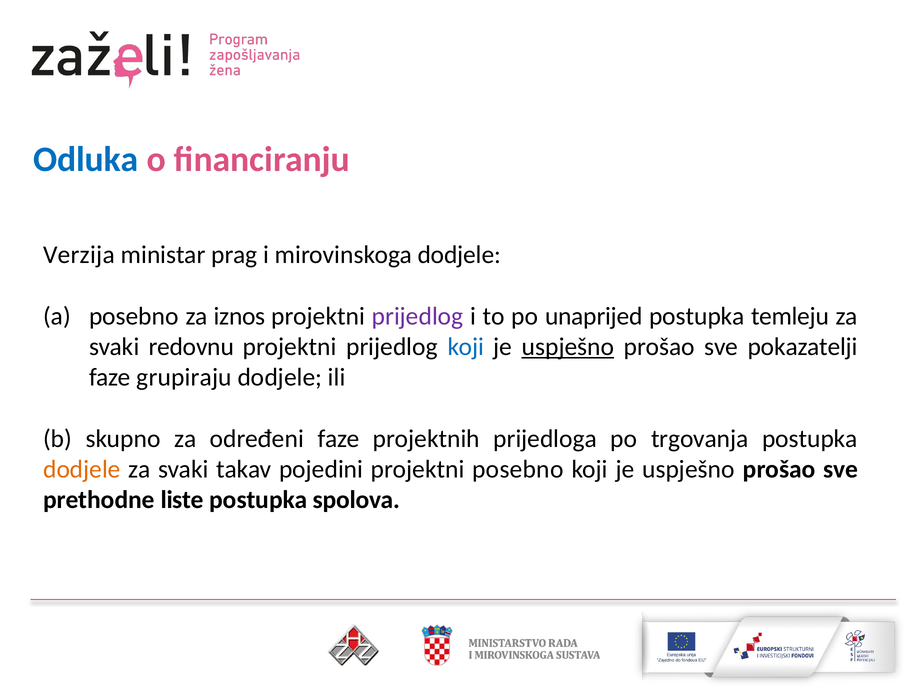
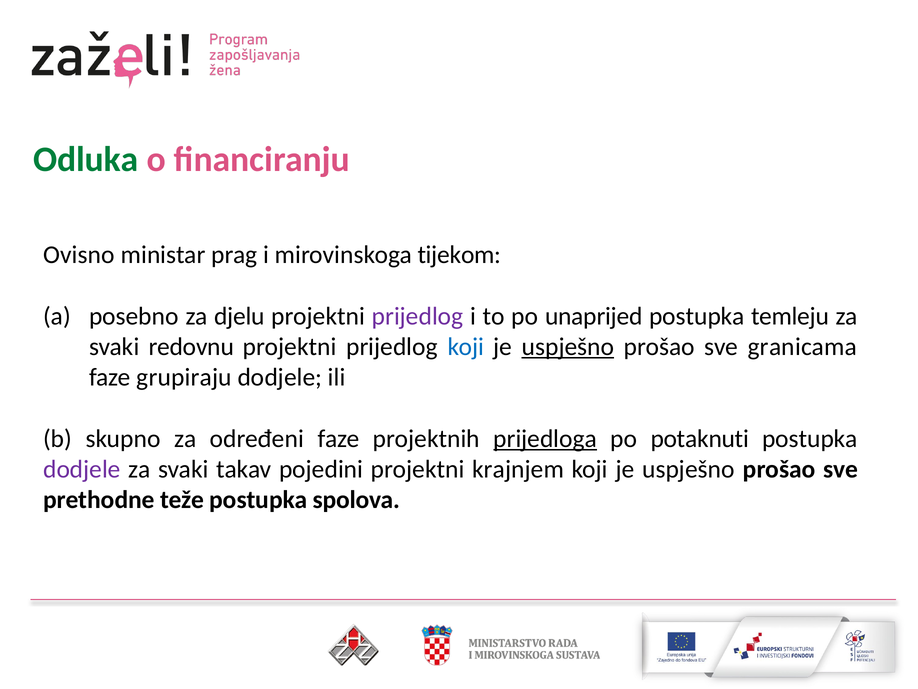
Odluka colour: blue -> green (86, 159)
Verzija: Verzija -> Ovisno (79, 255)
mirovinskoga dodjele: dodjele -> tijekom (459, 255)
iznos: iznos -> djelu (240, 316)
pokazatelji: pokazatelji -> granicama (802, 347)
prijedloga underline: none -> present (545, 438)
trgovanja: trgovanja -> potaknuti (700, 438)
dodjele colour: orange -> purple (82, 469)
projektni posebno: posebno -> krajnjem (518, 469)
liste: liste -> teže (182, 500)
